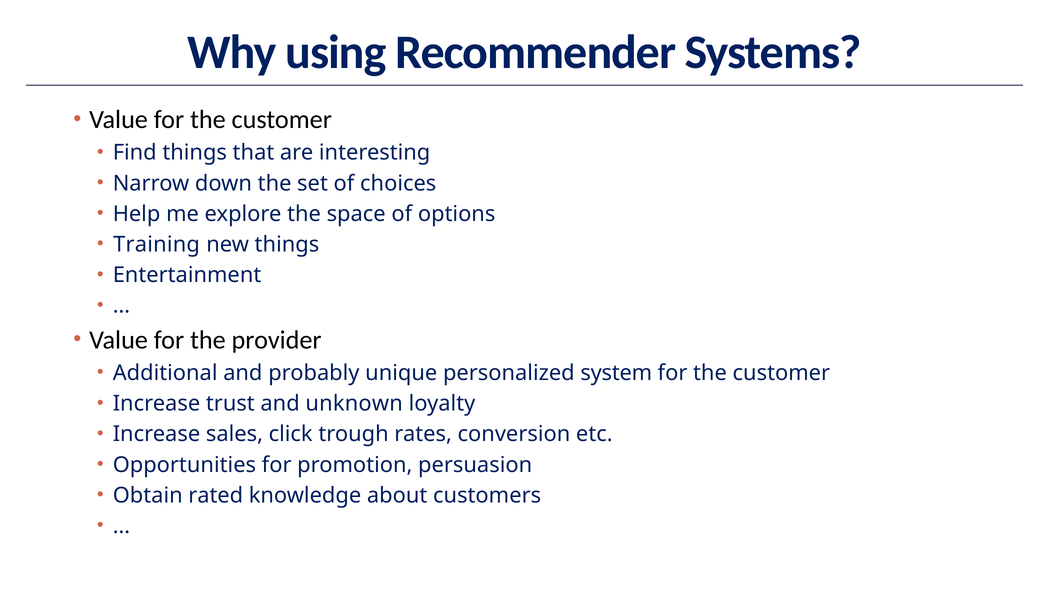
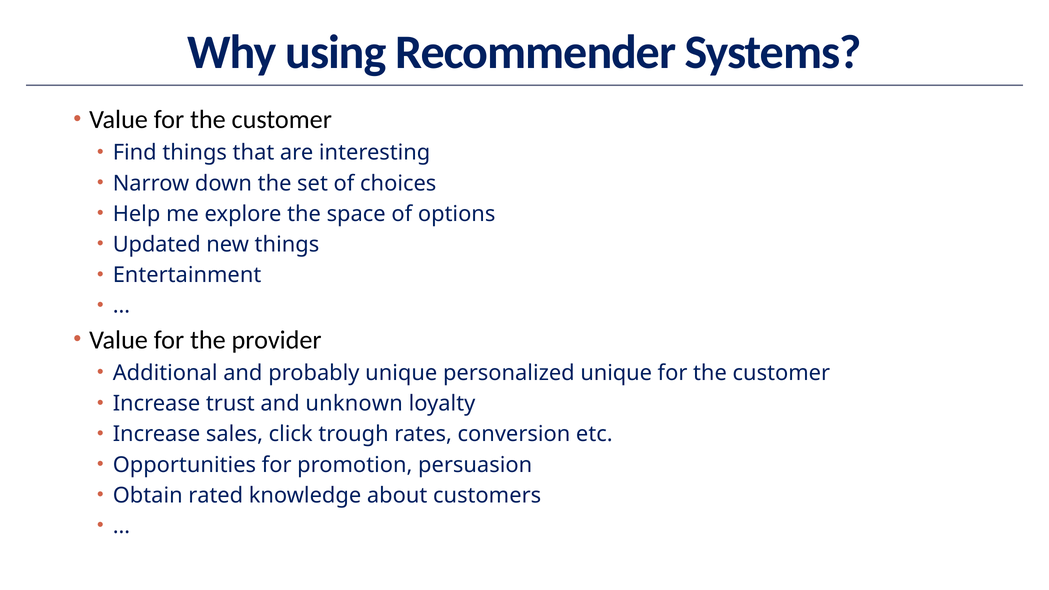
Training: Training -> Updated (157, 245)
personalized system: system -> unique (616, 373)
